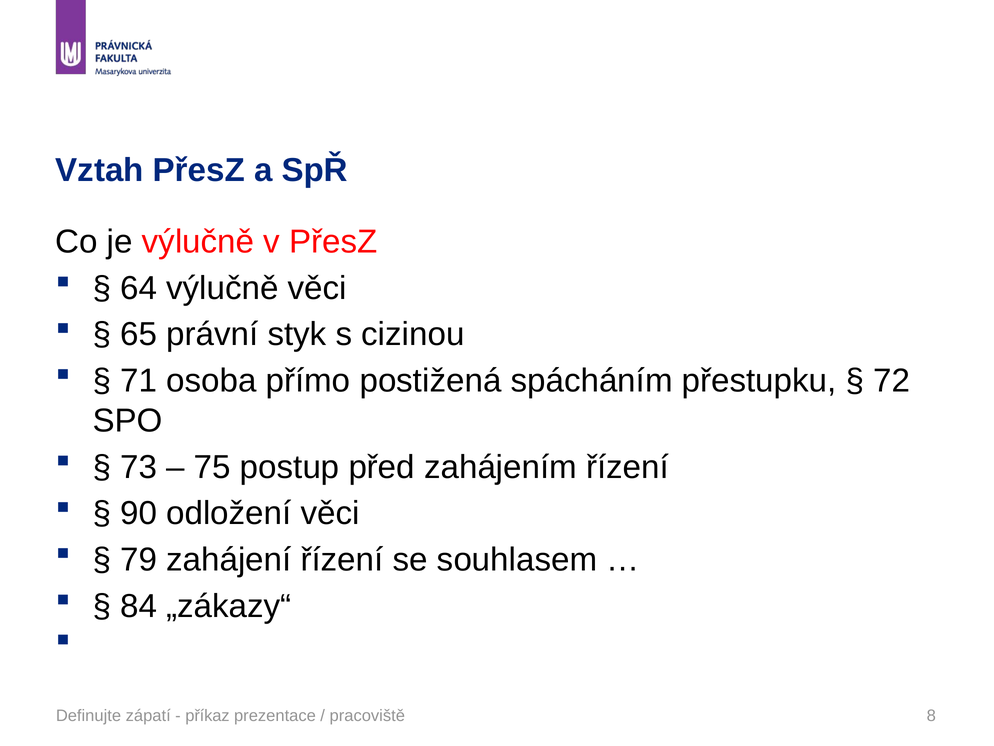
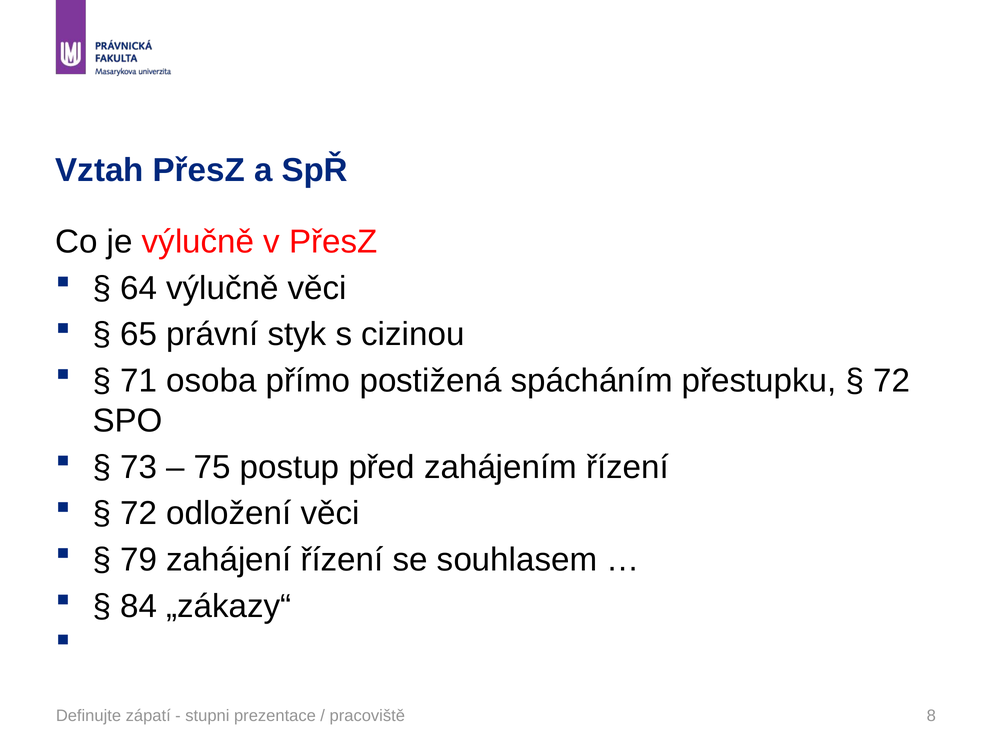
90: 90 -> 72 (139, 513)
příkaz: příkaz -> stupni (207, 715)
